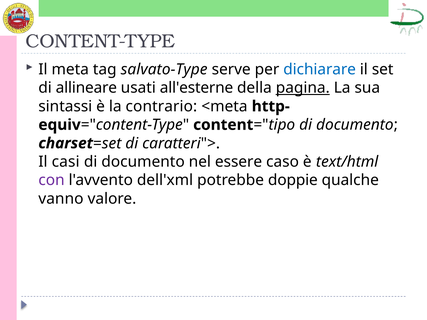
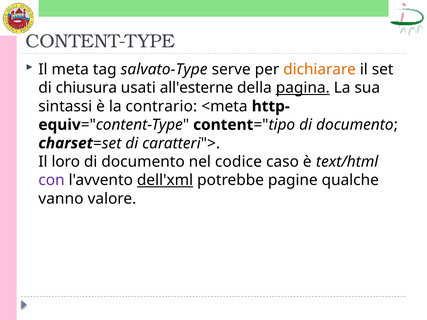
dichiarare colour: blue -> orange (320, 69)
allineare: allineare -> chiusura (86, 88)
casi: casi -> loro (66, 162)
essere: essere -> codice (238, 162)
dell'xml underline: none -> present (165, 180)
doppie: doppie -> pagine (293, 180)
